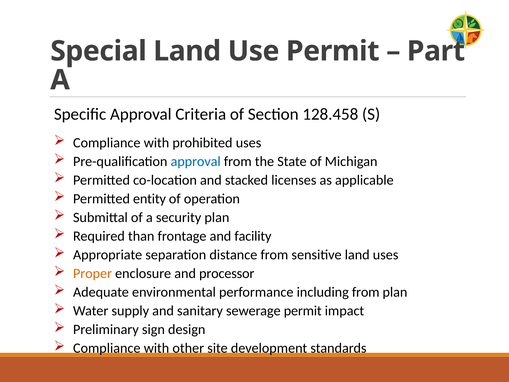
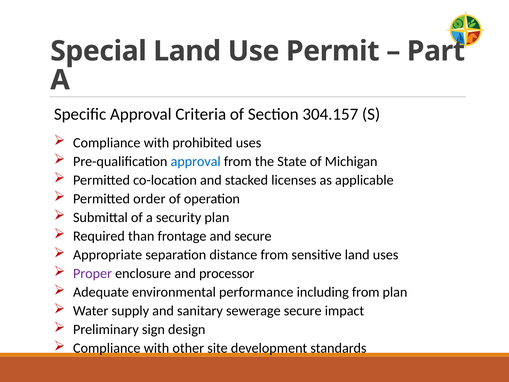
128.458: 128.458 -> 304.157 (330, 114)
entity: entity -> order (149, 199)
and facility: facility -> secure (253, 236)
Proper colour: orange -> purple (92, 273)
sewerage permit: permit -> secure (303, 311)
